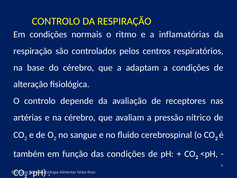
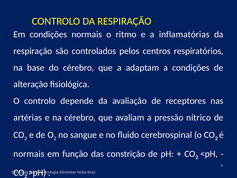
também: também -> normais (29, 154)
das condições: condições -> constrição (126, 154)
